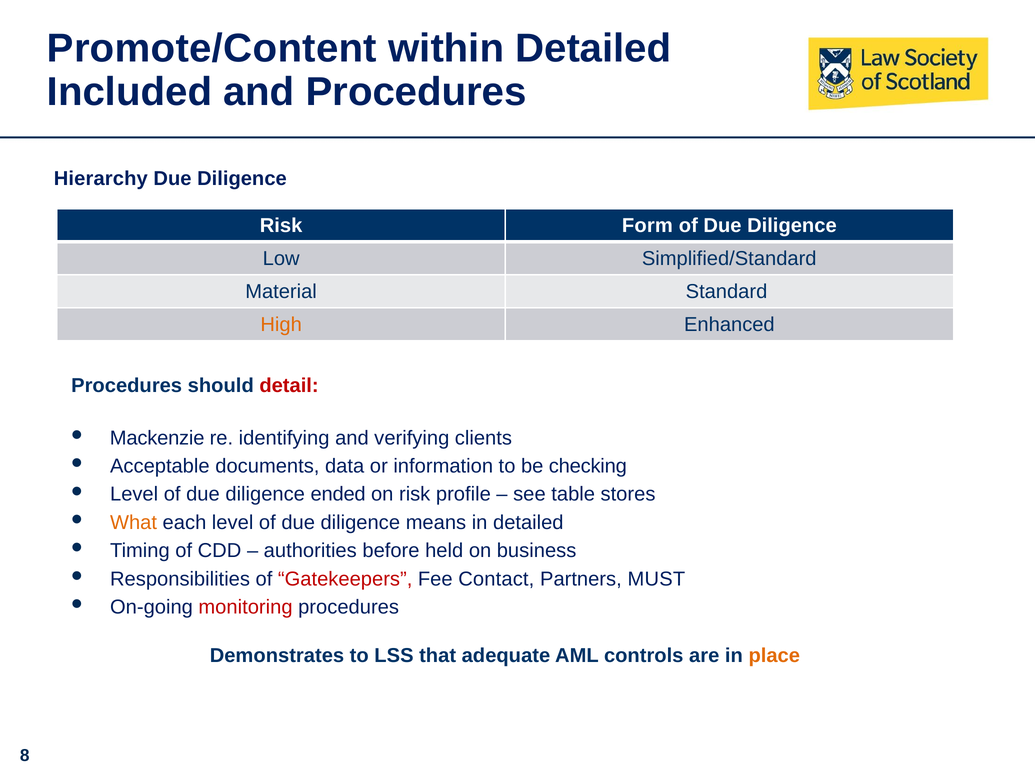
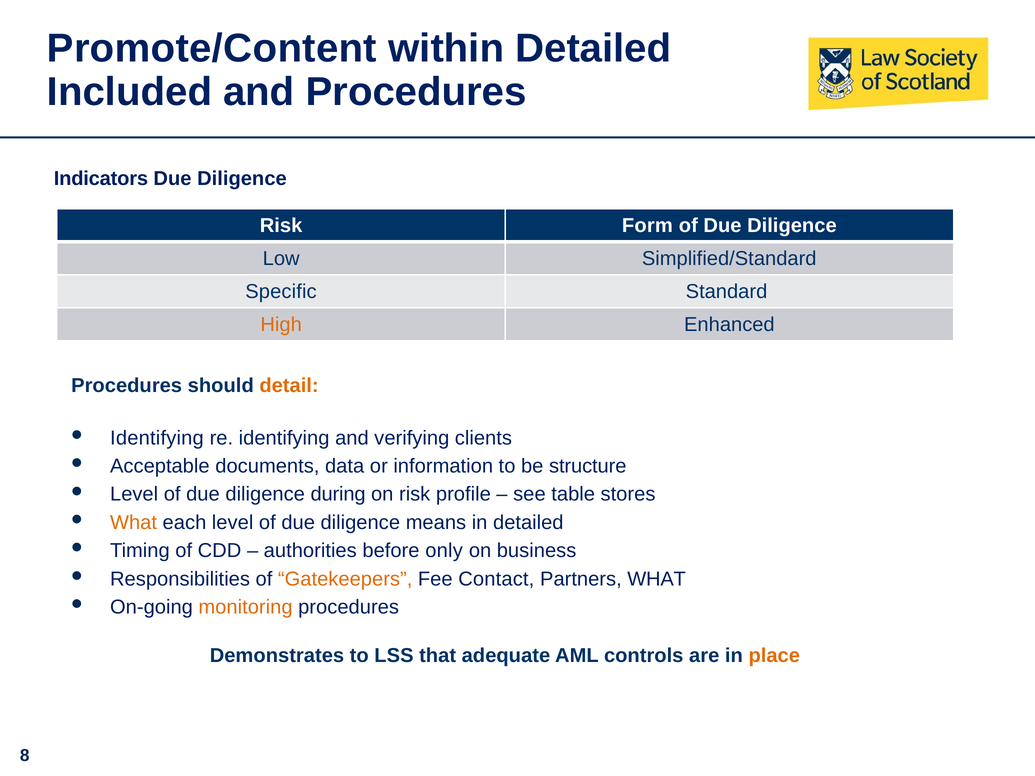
Hierarchy: Hierarchy -> Indicators (101, 179)
Material: Material -> Specific (281, 292)
detail colour: red -> orange (289, 386)
Mackenzie: Mackenzie -> Identifying (157, 438)
checking: checking -> structure (588, 466)
ended: ended -> during (338, 495)
held: held -> only (444, 551)
Gatekeepers colour: red -> orange (345, 579)
Partners MUST: MUST -> WHAT (657, 579)
monitoring colour: red -> orange (246, 607)
